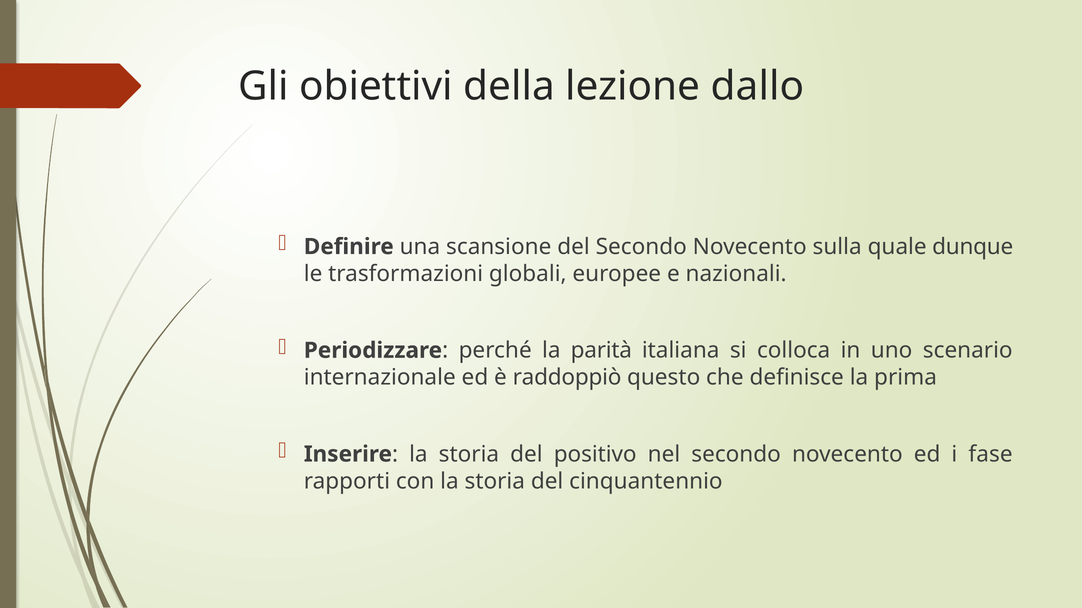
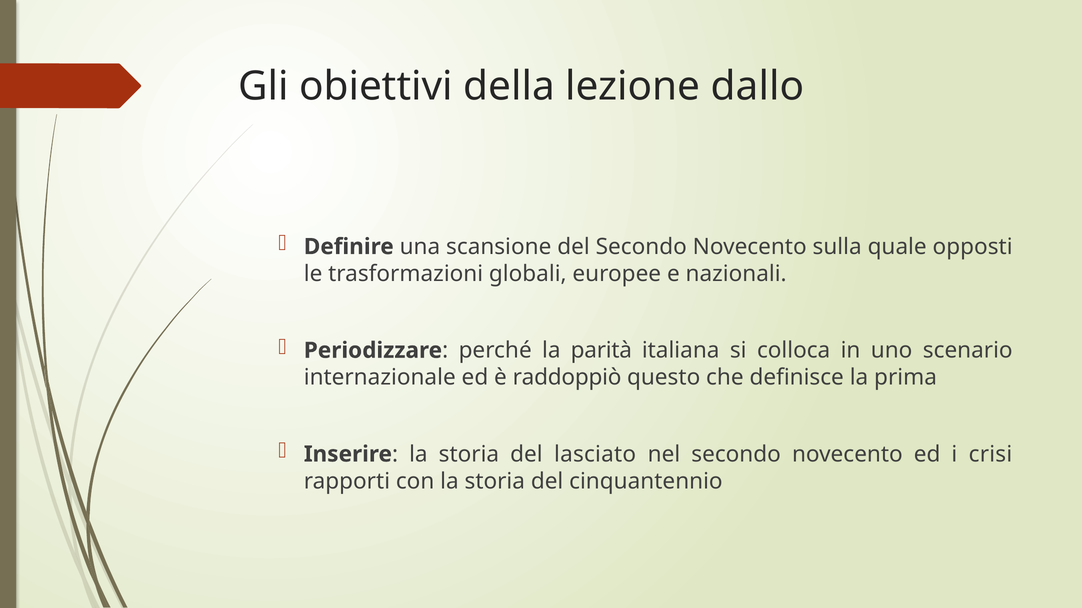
dunque: dunque -> opposti (973, 247)
positivo: positivo -> lasciato (595, 455)
fase: fase -> crisi (990, 455)
